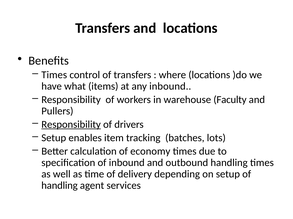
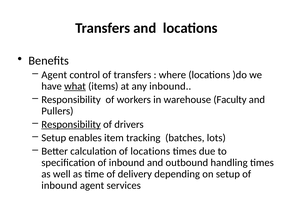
Times: Times -> Agent (54, 75)
what underline: none -> present (75, 86)
of economy: economy -> locations (150, 152)
handling: handling -> inbound (59, 186)
